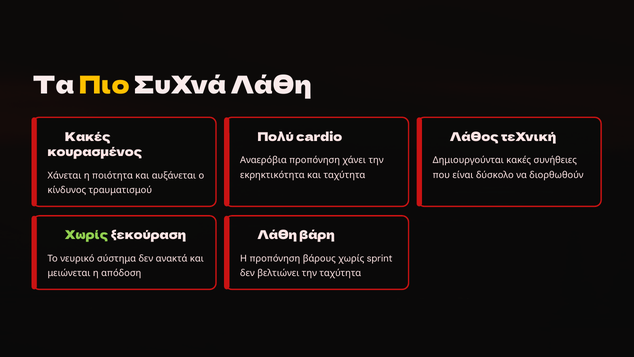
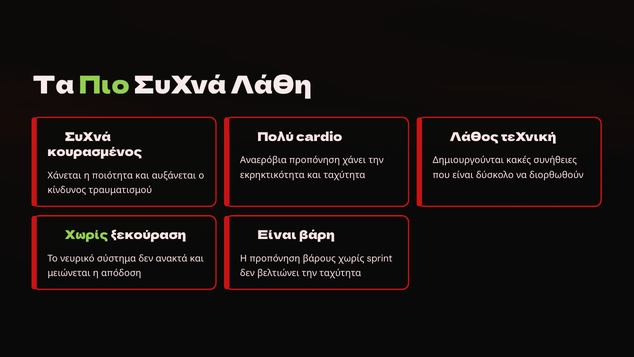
Πιο colour: yellow -> light green (104, 85)
Κακές: Κακές -> Συχνά (88, 137)
Λάθη: Λάθη -> Είναι (277, 235)
